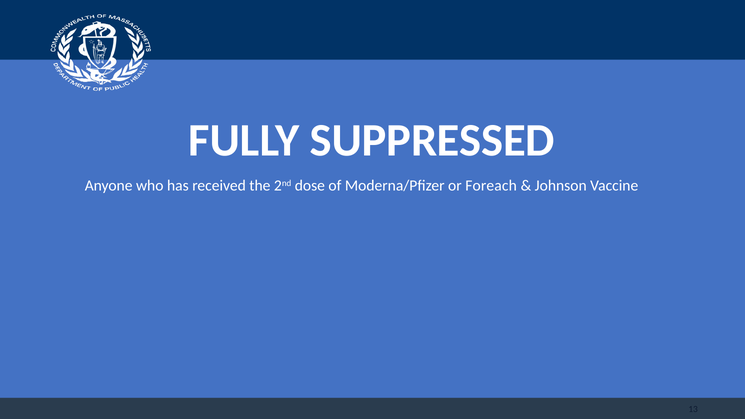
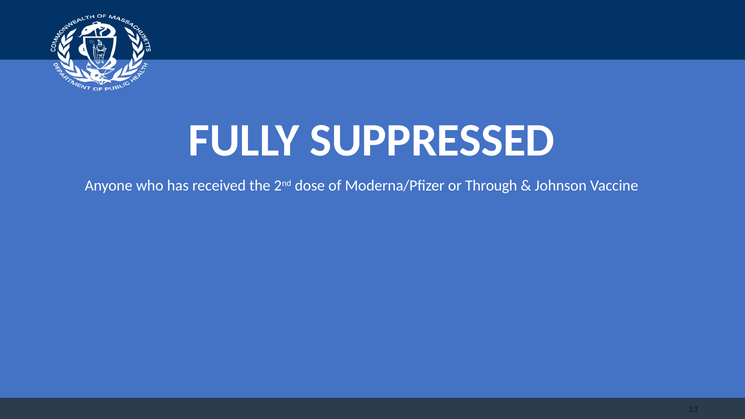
Foreach: Foreach -> Through (491, 186)
